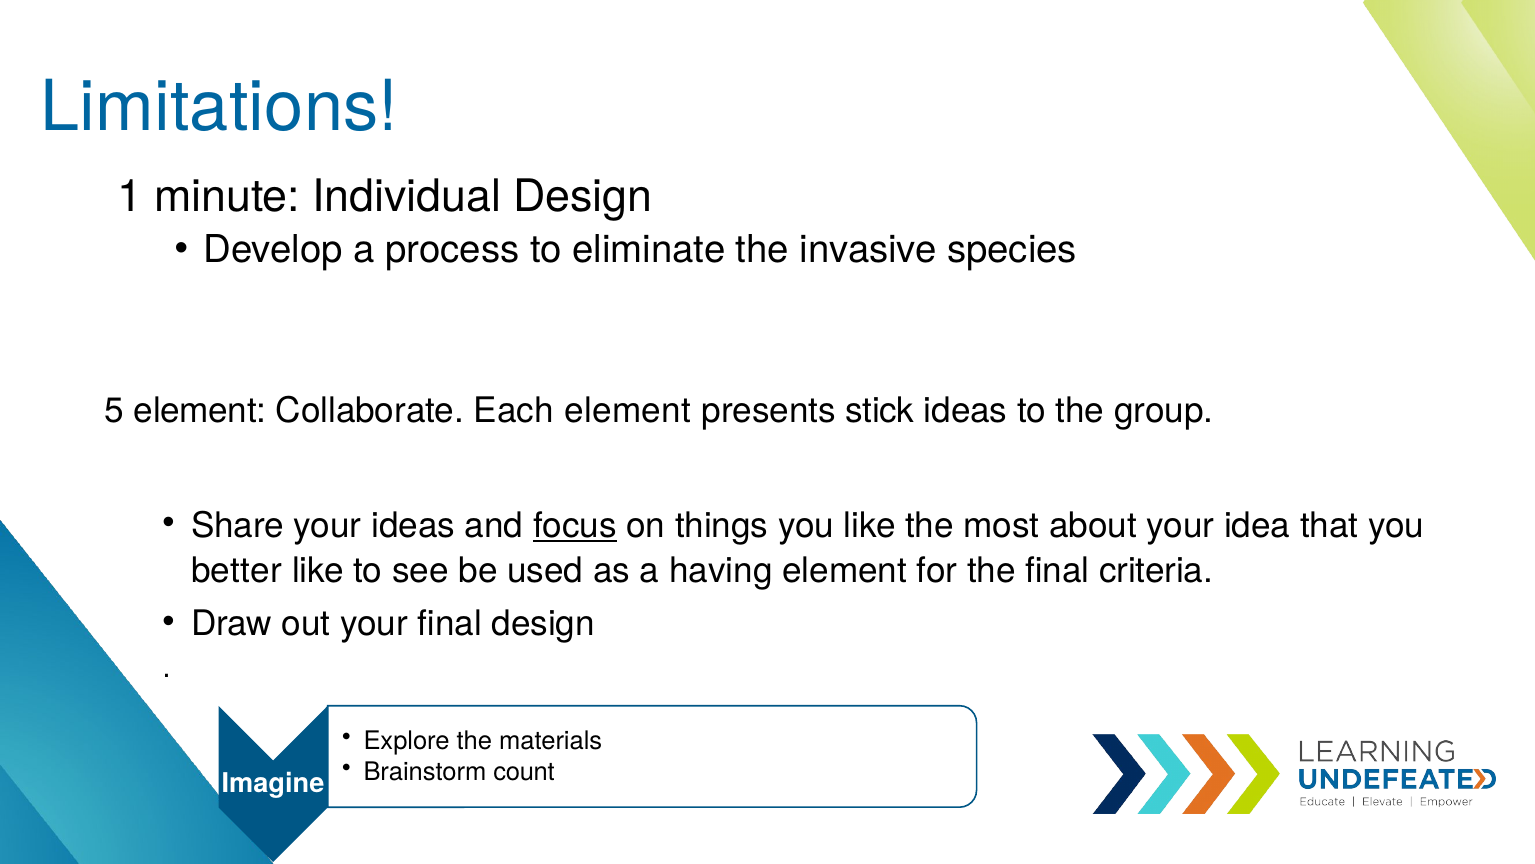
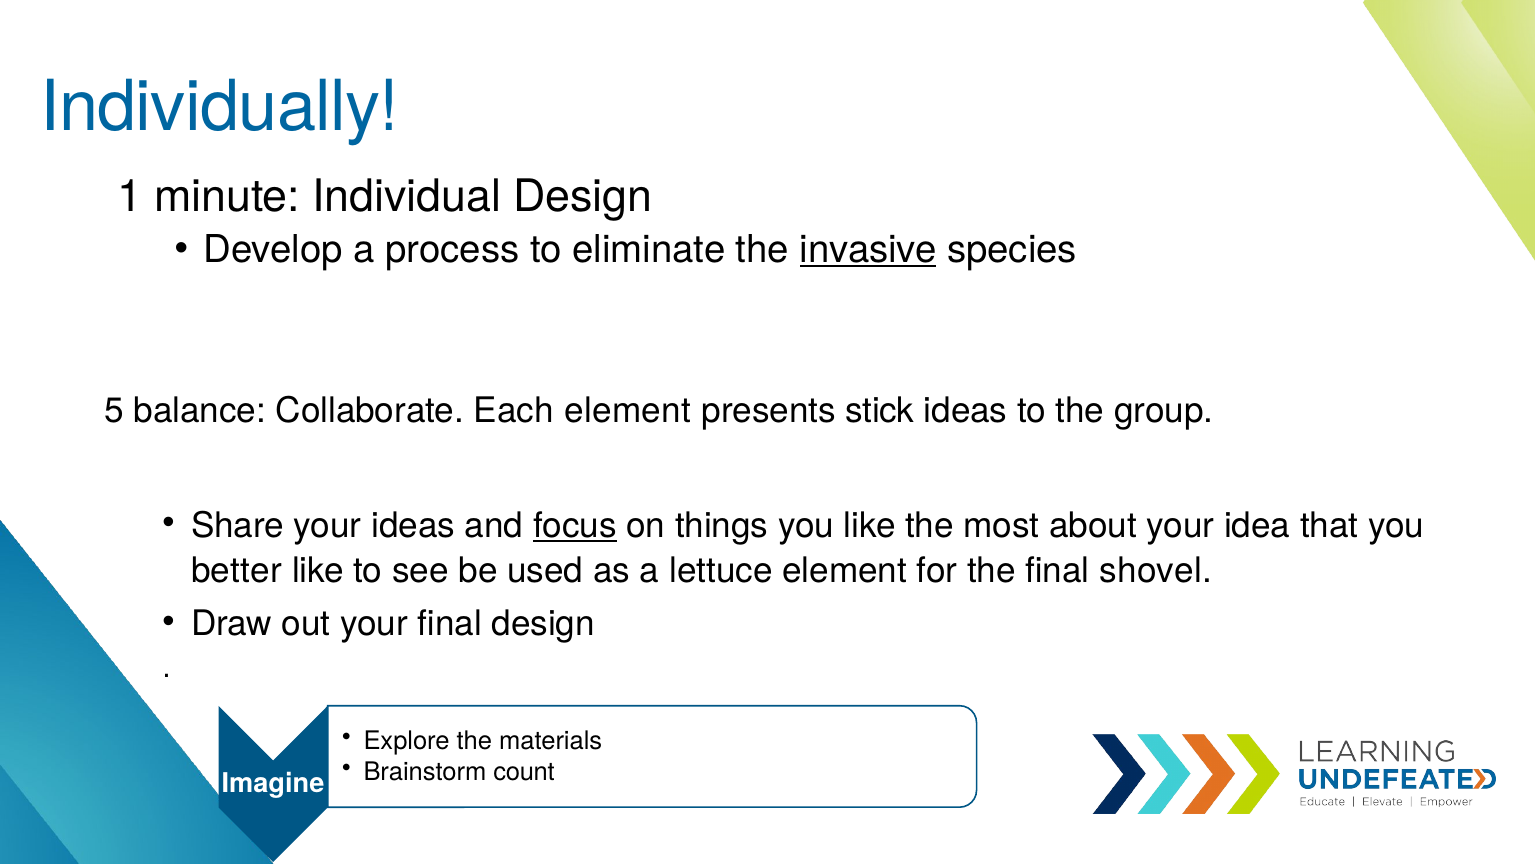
Limitations: Limitations -> Individually (220, 107)
invasive underline: none -> present (868, 249)
5 element: element -> balance (200, 411)
having: having -> lettuce (721, 571)
criteria: criteria -> shovel (1156, 571)
